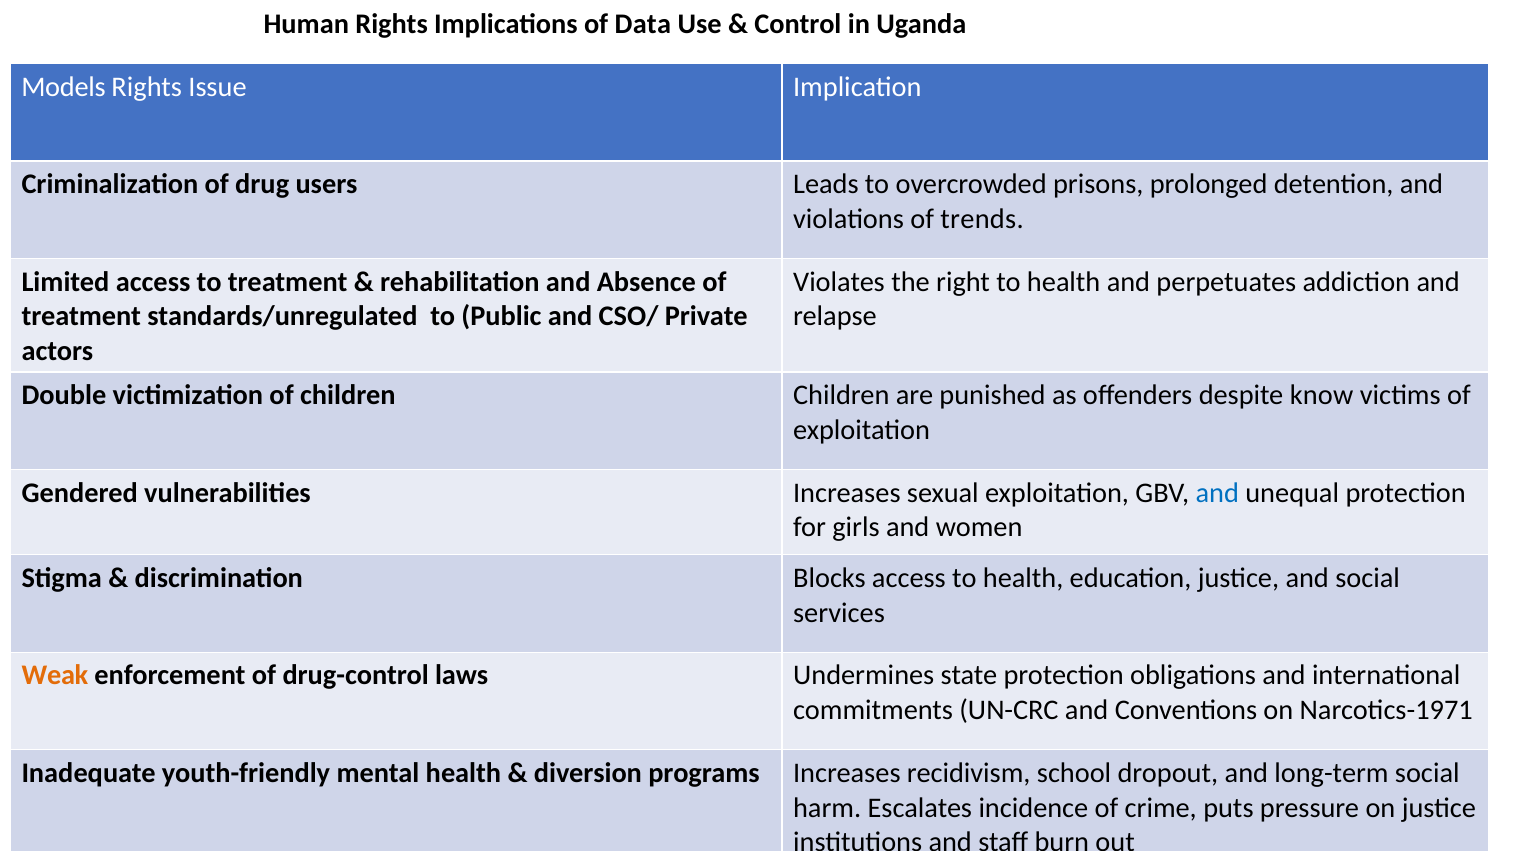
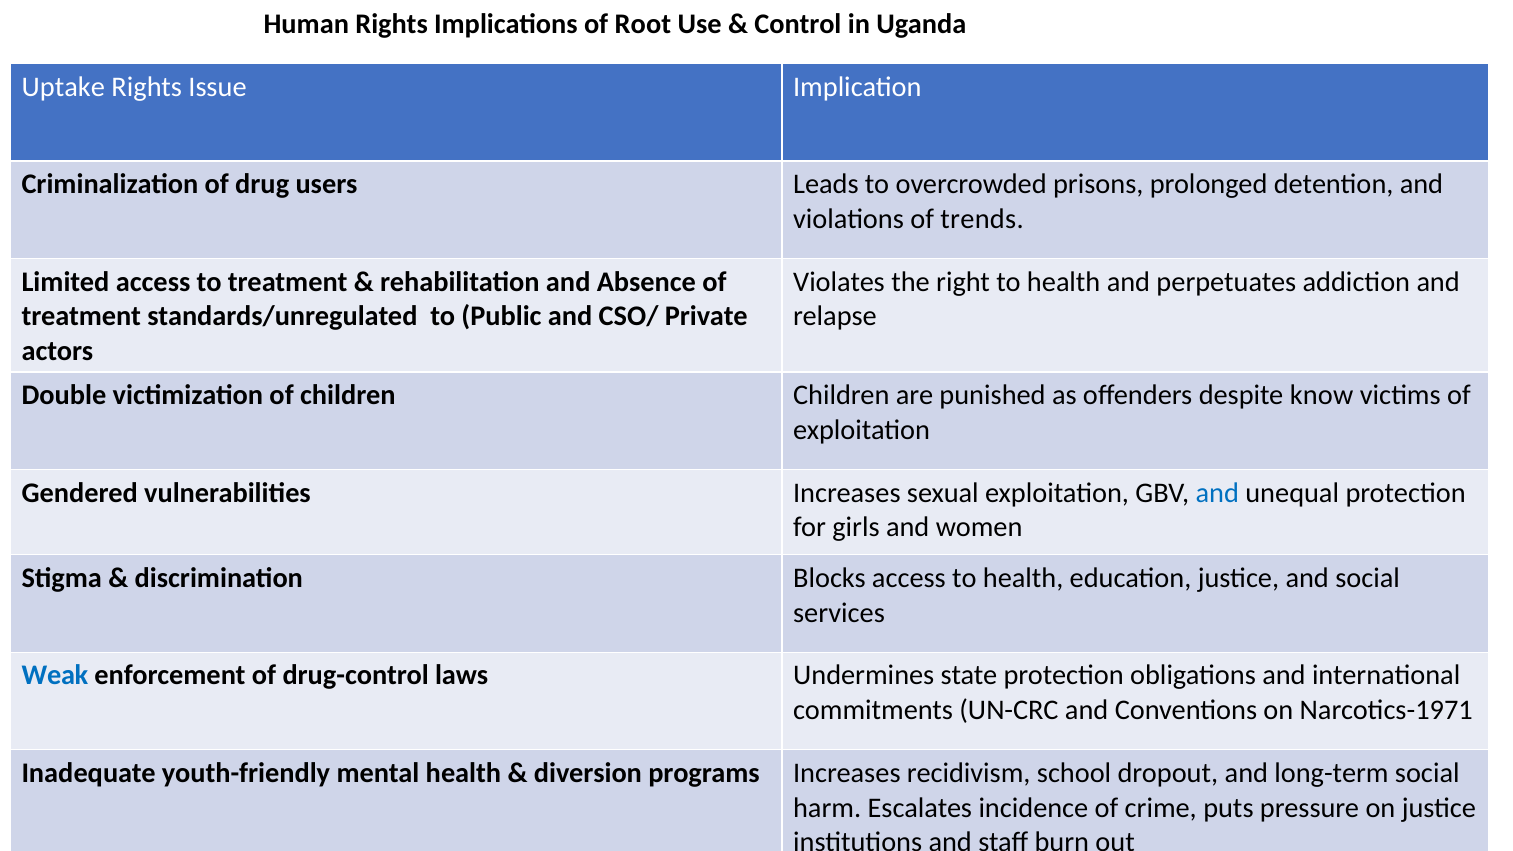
Data: Data -> Root (643, 25)
Models: Models -> Uptake (63, 87)
Weak colour: orange -> blue (55, 676)
